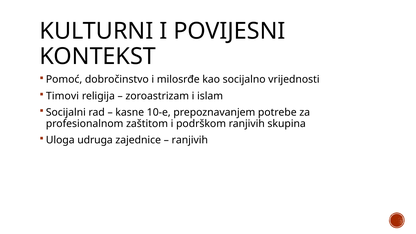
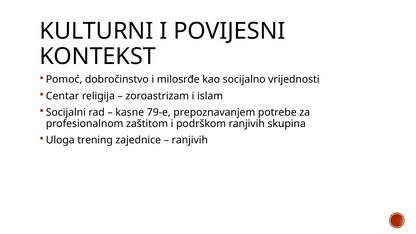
Timovi: Timovi -> Centar (63, 96)
10-e: 10-e -> 79-e (159, 112)
udruga: udruga -> trening (95, 140)
